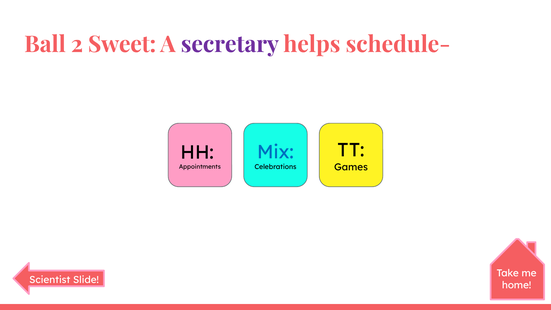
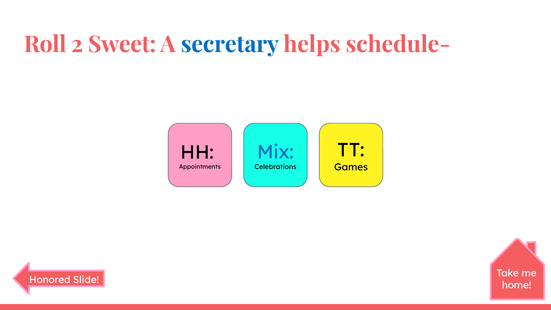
Ball: Ball -> Roll (45, 44)
secretary colour: purple -> blue (230, 44)
Scientist: Scientist -> Honored (50, 280)
